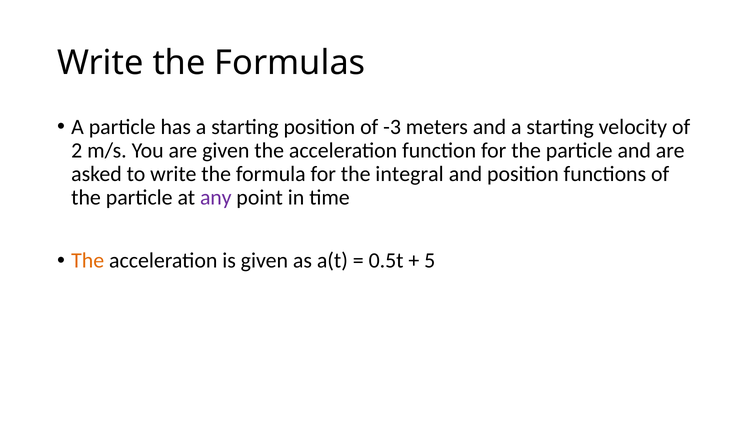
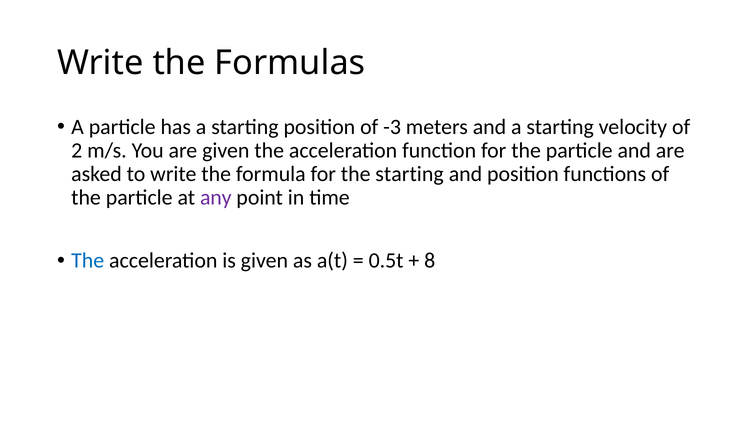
the integral: integral -> starting (410, 174)
The colour: orange -> blue (88, 261)
5: 5 -> 8 (430, 261)
